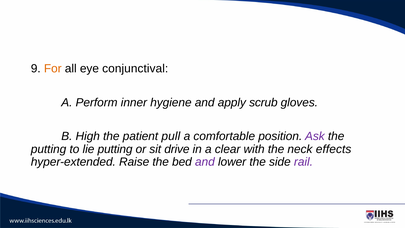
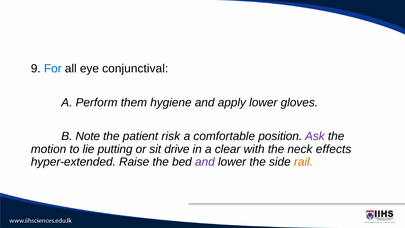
For colour: orange -> blue (53, 68)
inner: inner -> them (134, 102)
apply scrub: scrub -> lower (263, 102)
High: High -> Note (88, 136)
pull: pull -> risk (171, 136)
putting: putting -> motion (49, 149)
rail colour: purple -> orange (303, 162)
